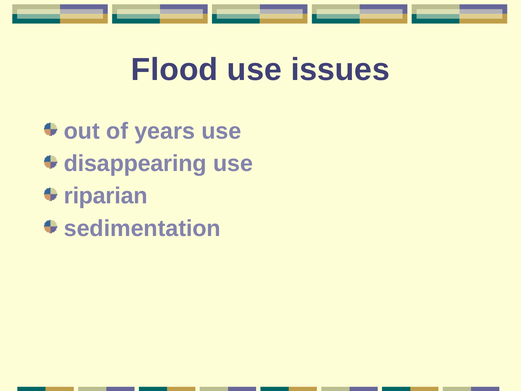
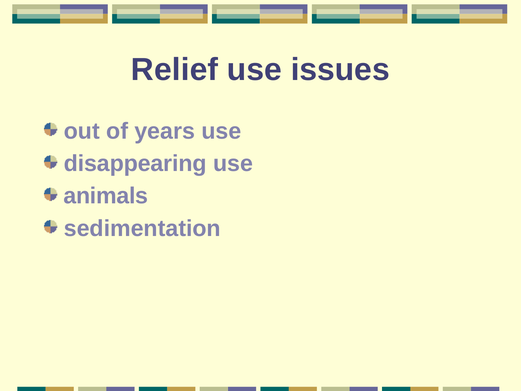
Flood: Flood -> Relief (175, 70)
riparian: riparian -> animals (106, 196)
